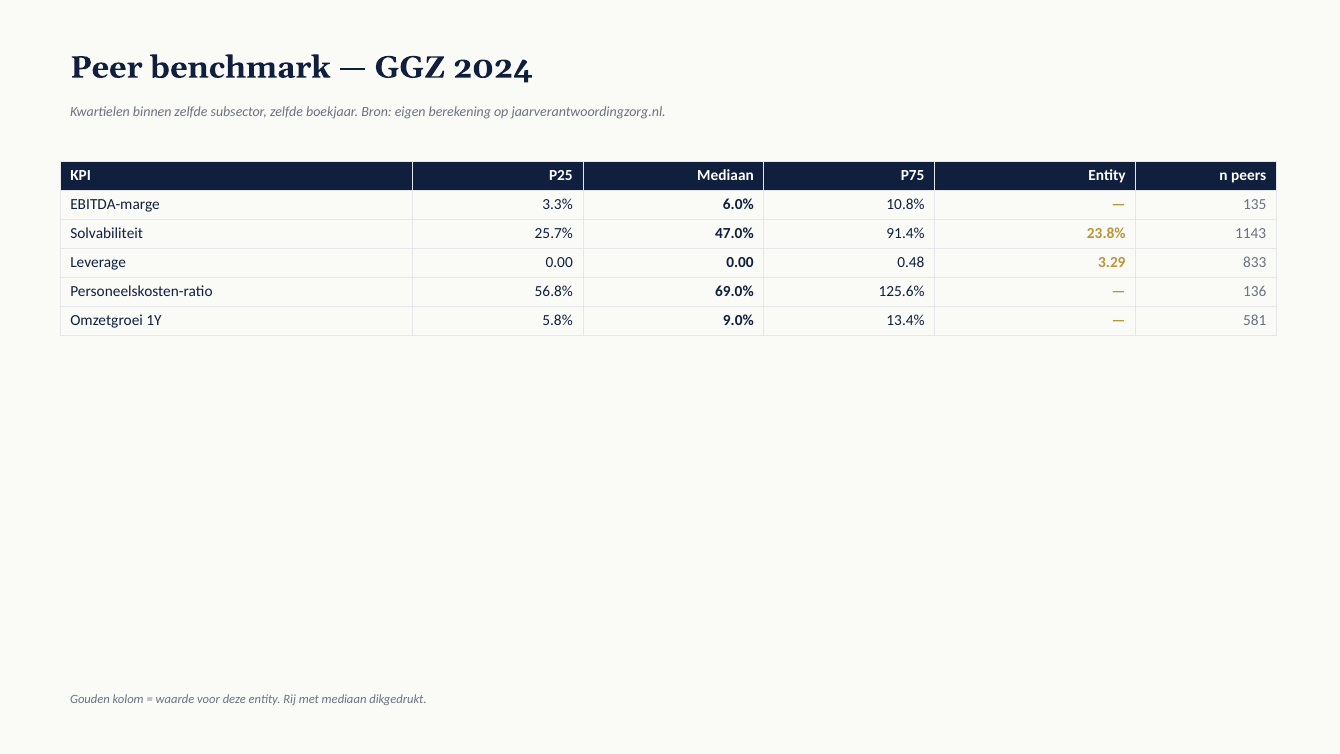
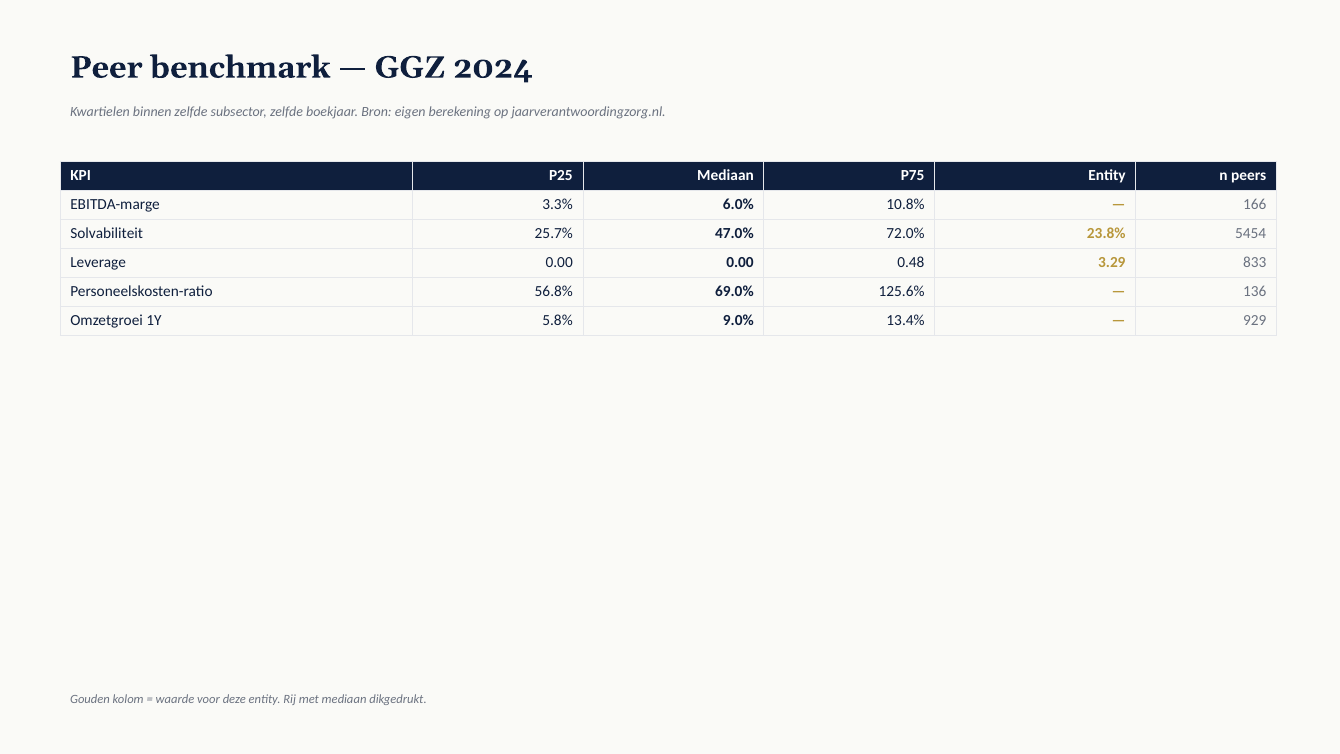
135: 135 -> 166 (1255, 205)
91.4%: 91.4% -> 72.0% (906, 234)
1143: 1143 -> 5454 (1251, 234)
581: 581 -> 929 (1255, 321)
